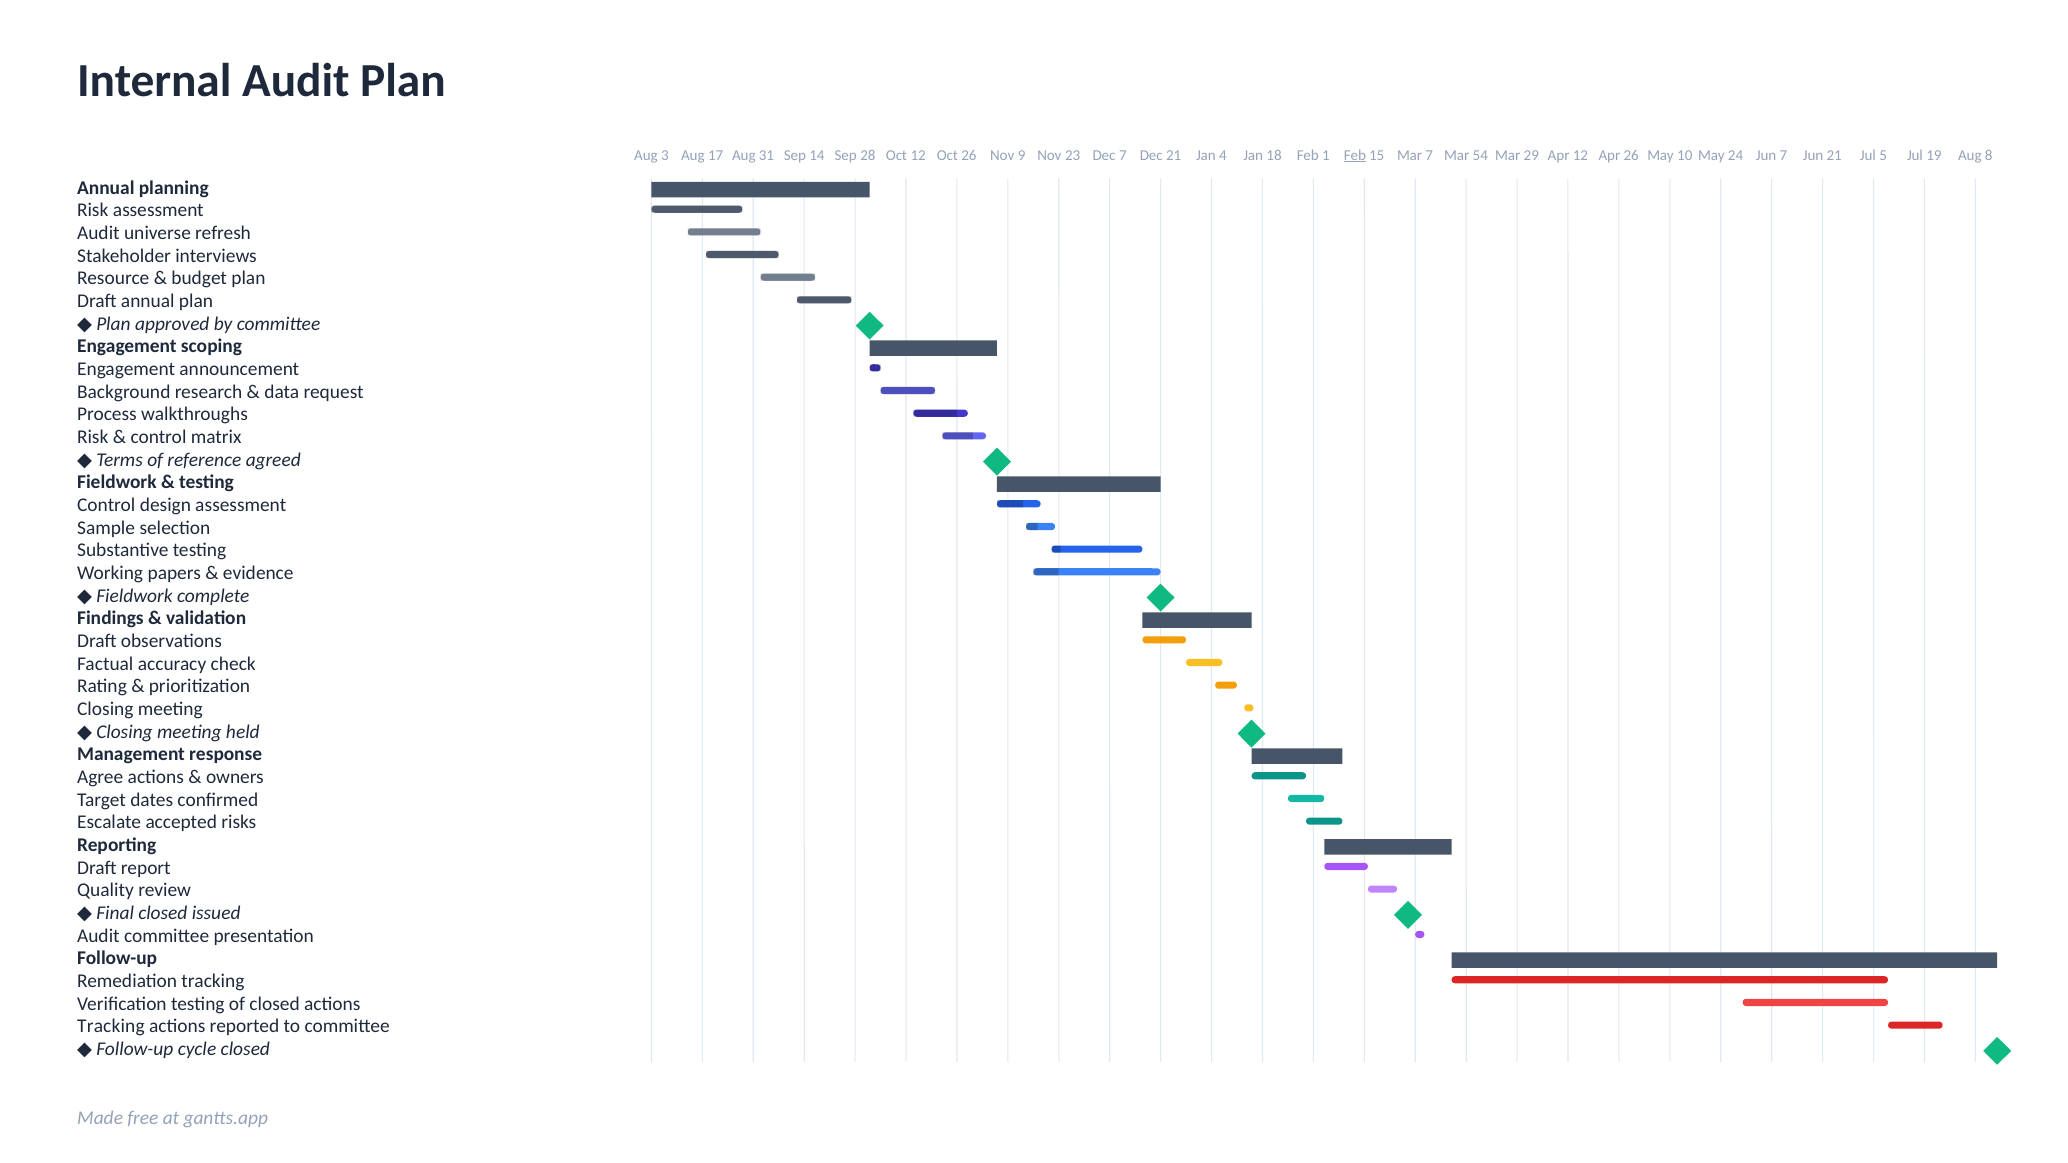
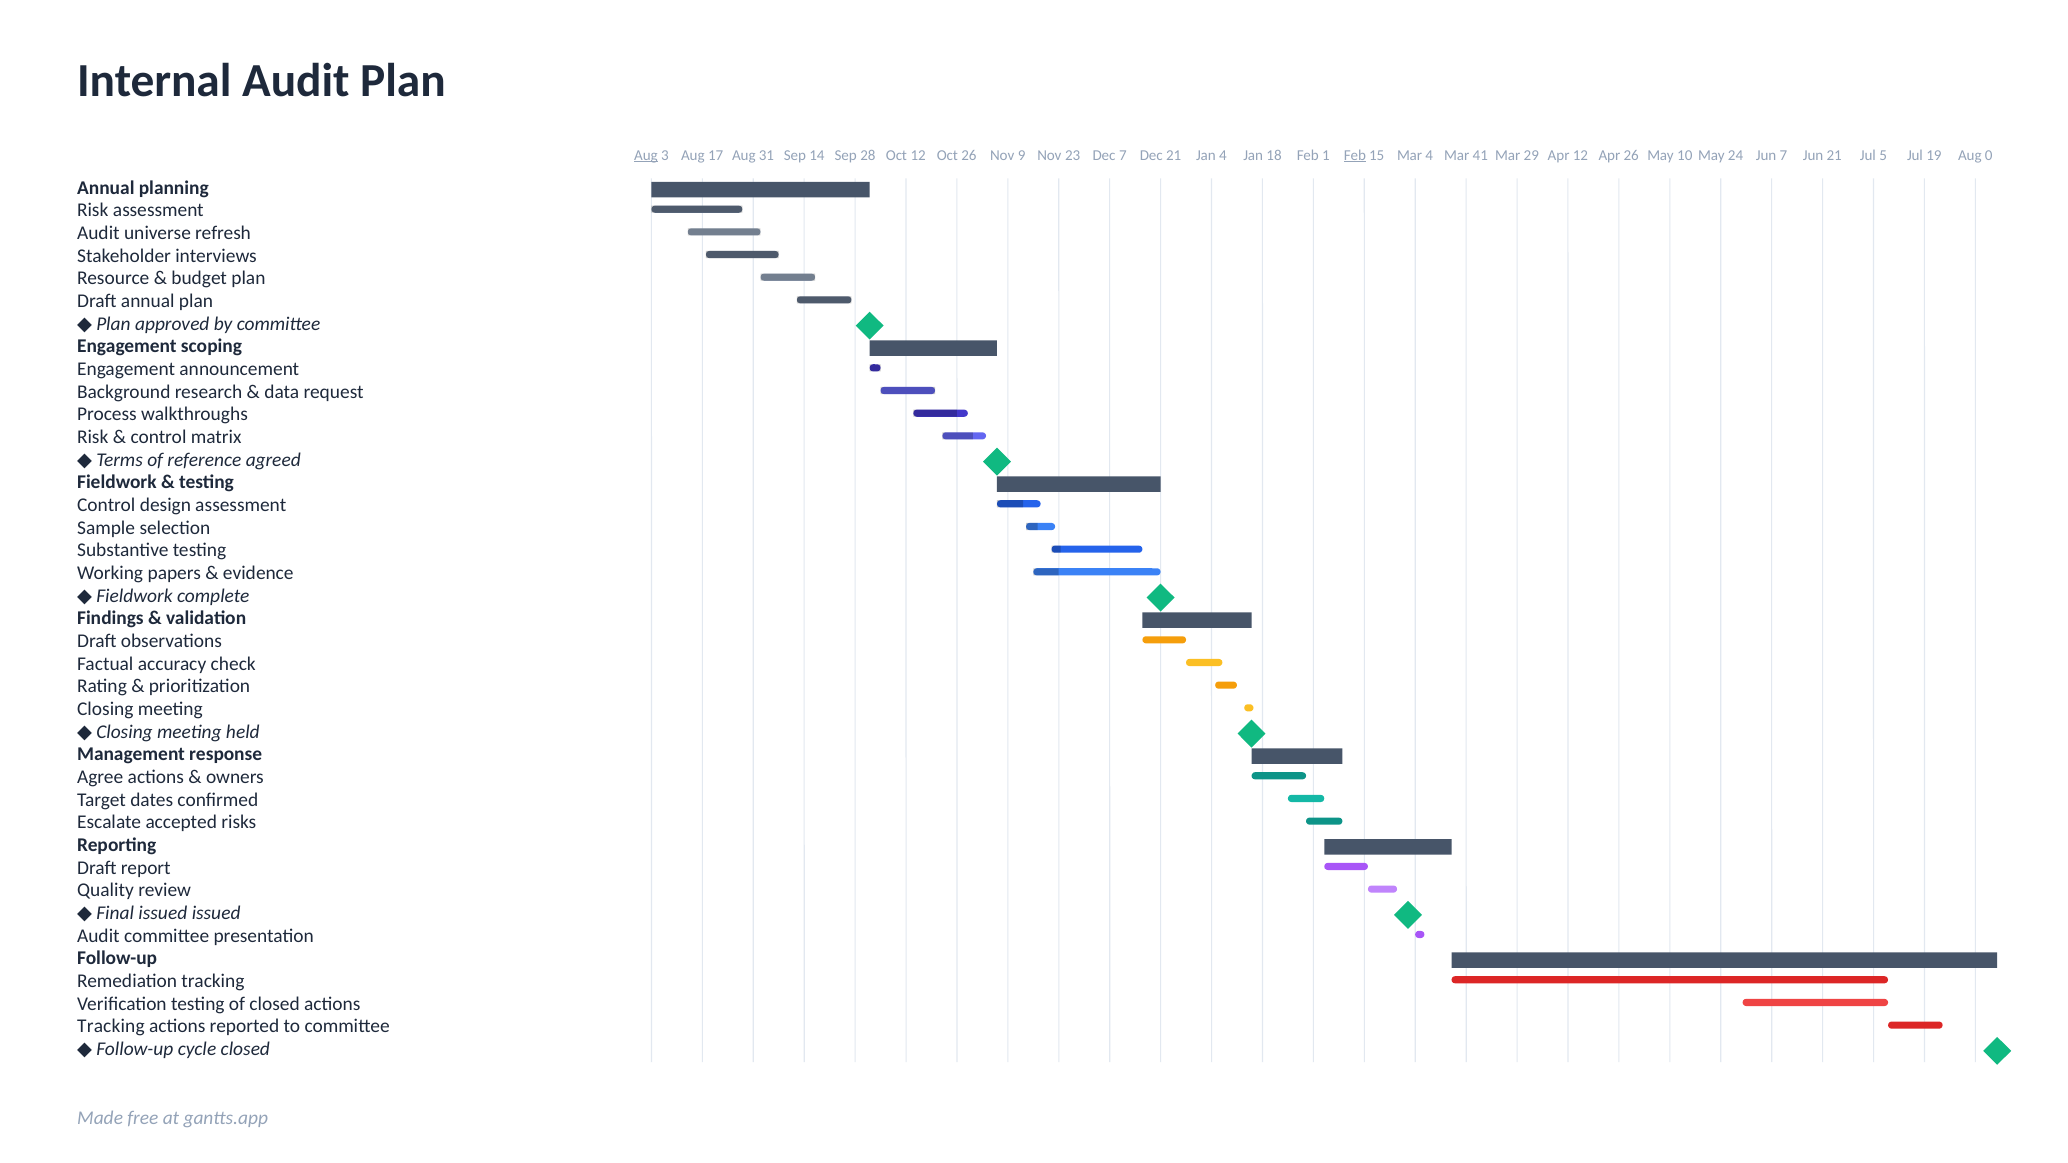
Aug underline: none -> present (646, 155)
Mar 7: 7 -> 4 (1429, 155)
54: 54 -> 41 (1480, 155)
8: 8 -> 0 (1989, 155)
closed: closed -> issued (163, 913)
